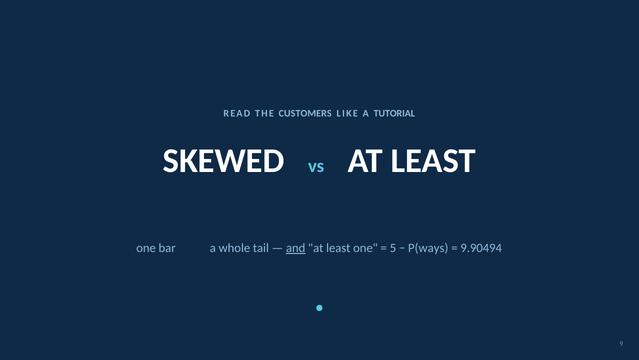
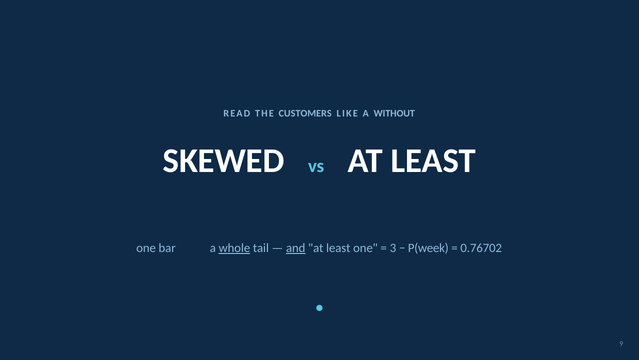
TUTORIAL: TUTORIAL -> WITHOUT (394, 113)
whole underline: none -> present (234, 248)
5: 5 -> 3 (393, 248)
P(ways: P(ways -> P(week (428, 248)
9.90494: 9.90494 -> 0.76702 (481, 248)
